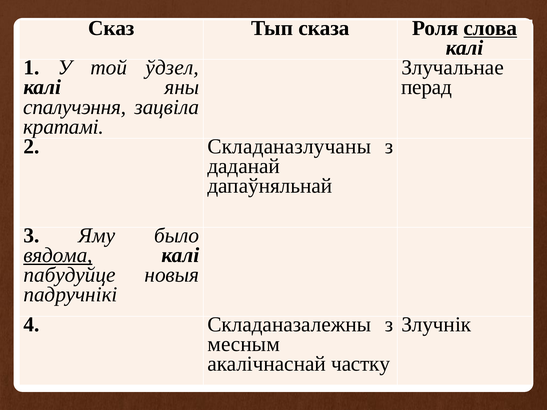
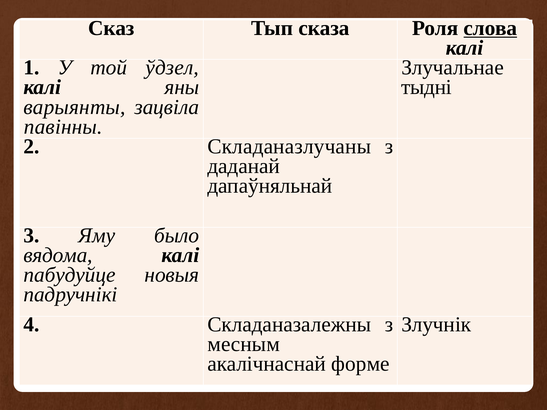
перад: перад -> тыдні (426, 87)
спалучэння: спалучэння -> варыянты (75, 107)
кратамі: кратамі -> павінны (63, 127)
вядома underline: present -> none (58, 255)
частку: частку -> форме (360, 364)
